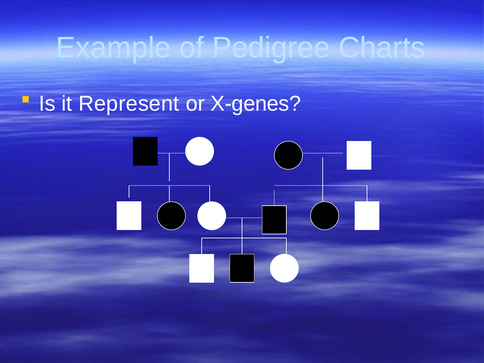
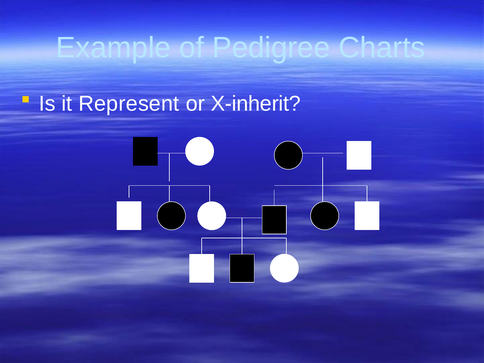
X-genes: X-genes -> X-inherit (256, 104)
